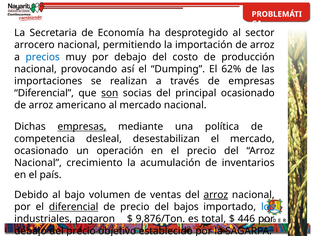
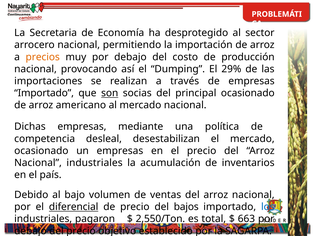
precios colour: blue -> orange (43, 57)
62%: 62% -> 29% (231, 69)
Diferencial: Diferencial -> Importado (44, 93)
empresas underline: present -> none (82, 127)
un operación: operación -> empresas (120, 151)
Nacional crecimiento: crecimiento -> industriales (95, 163)
arroz underline: present -> none (216, 195)
9,876/Ton: 9,876/Ton -> 2,550/Ton (160, 219)
446: 446 -> 663 (246, 219)
